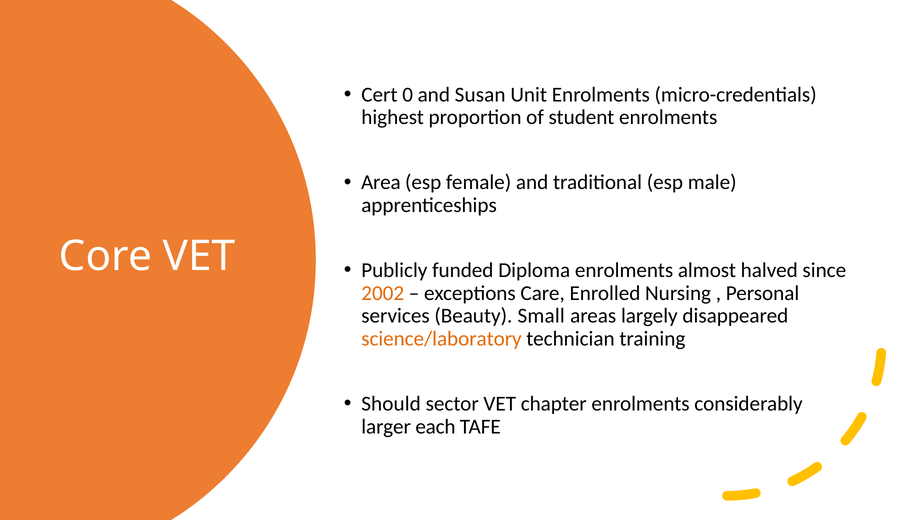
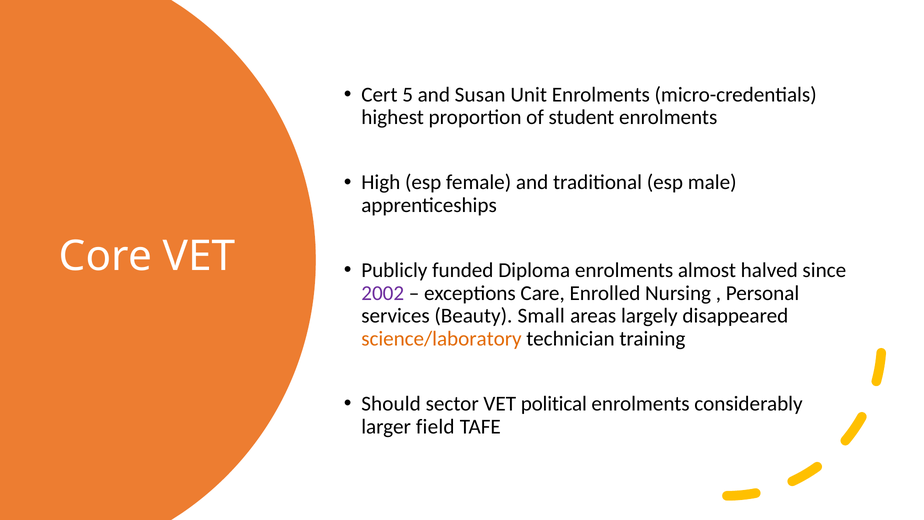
0: 0 -> 5 (408, 95)
Area: Area -> High (381, 182)
2002 colour: orange -> purple (383, 293)
chapter: chapter -> political (554, 404)
each: each -> field (435, 426)
